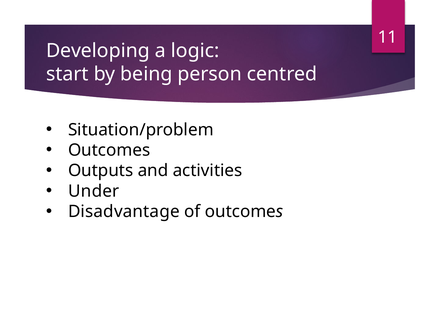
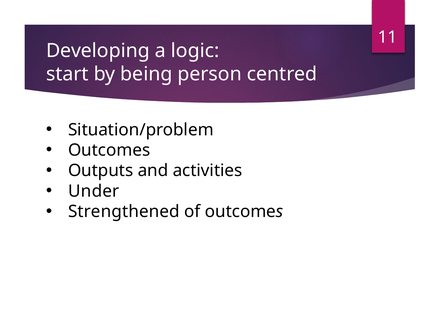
Disadvantage: Disadvantage -> Strengthened (124, 212)
